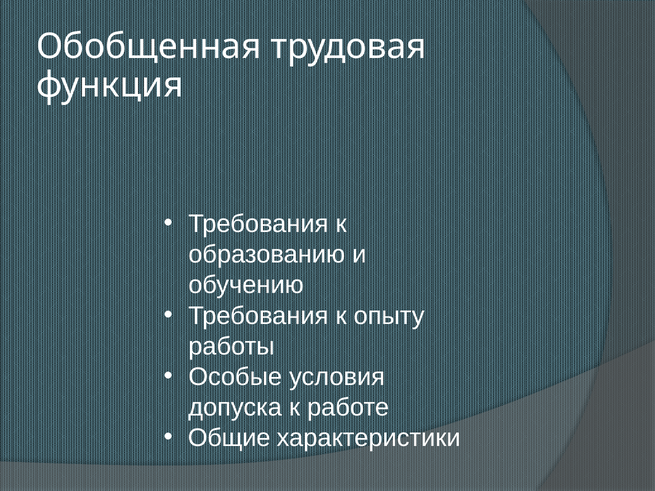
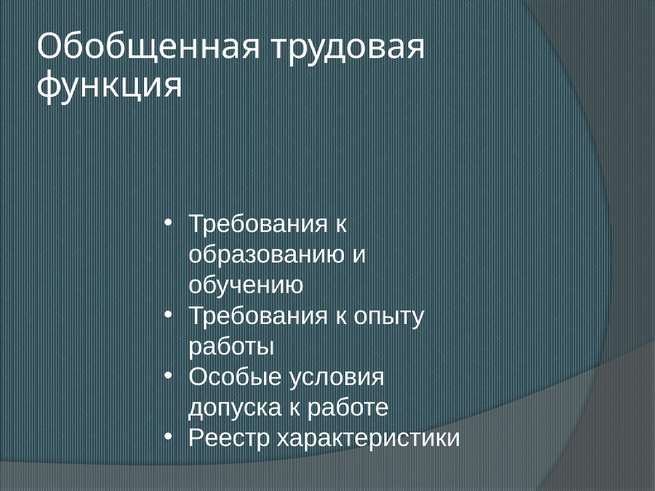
Общие: Общие -> Реестр (229, 438)
